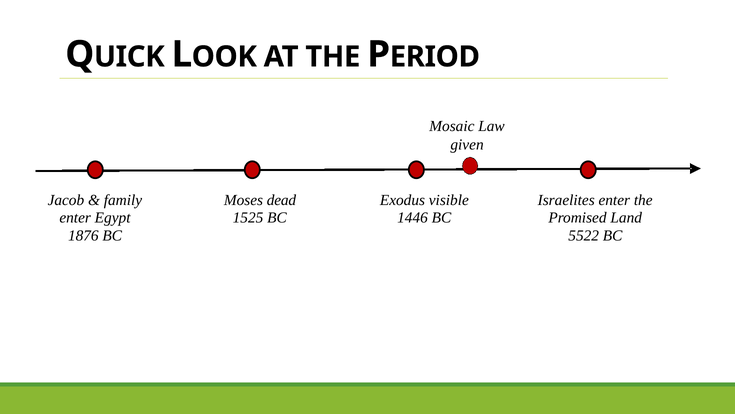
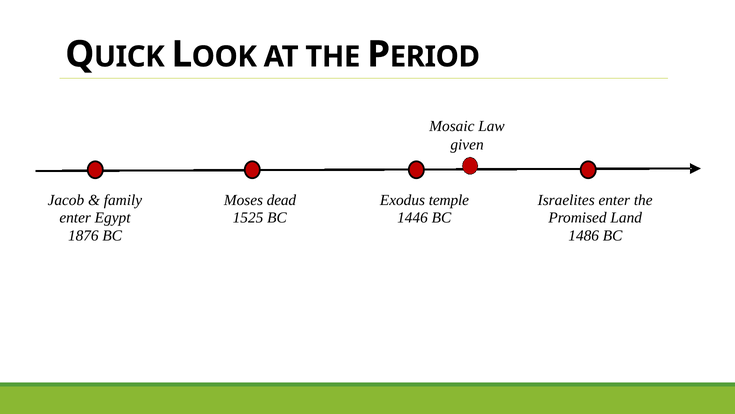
visible: visible -> temple (449, 200)
5522: 5522 -> 1486 (584, 235)
